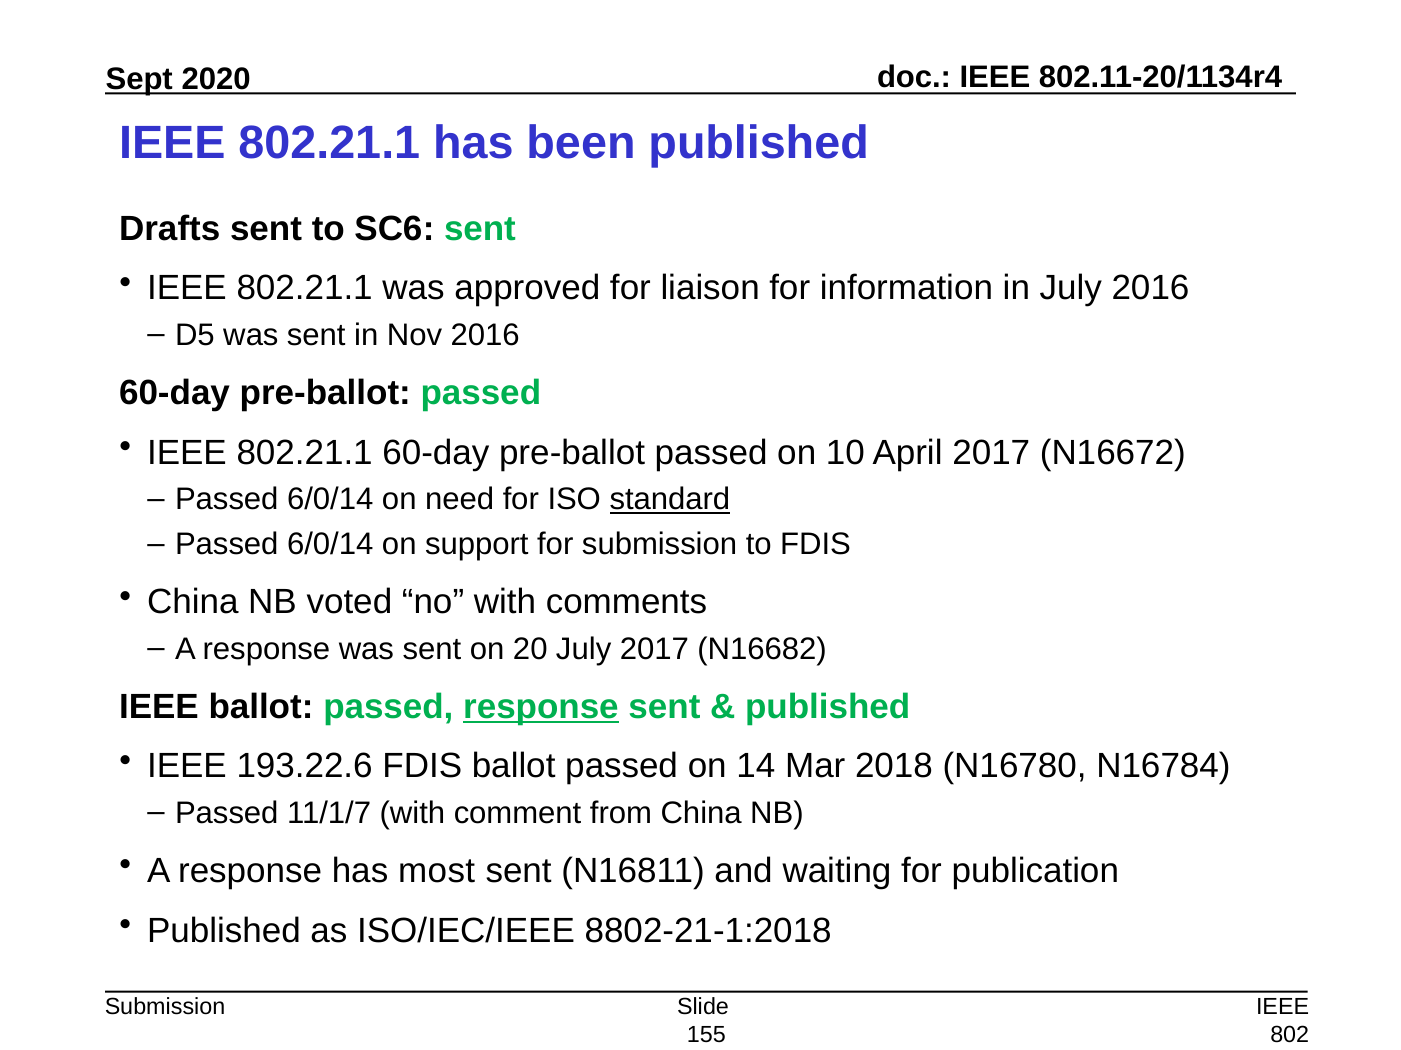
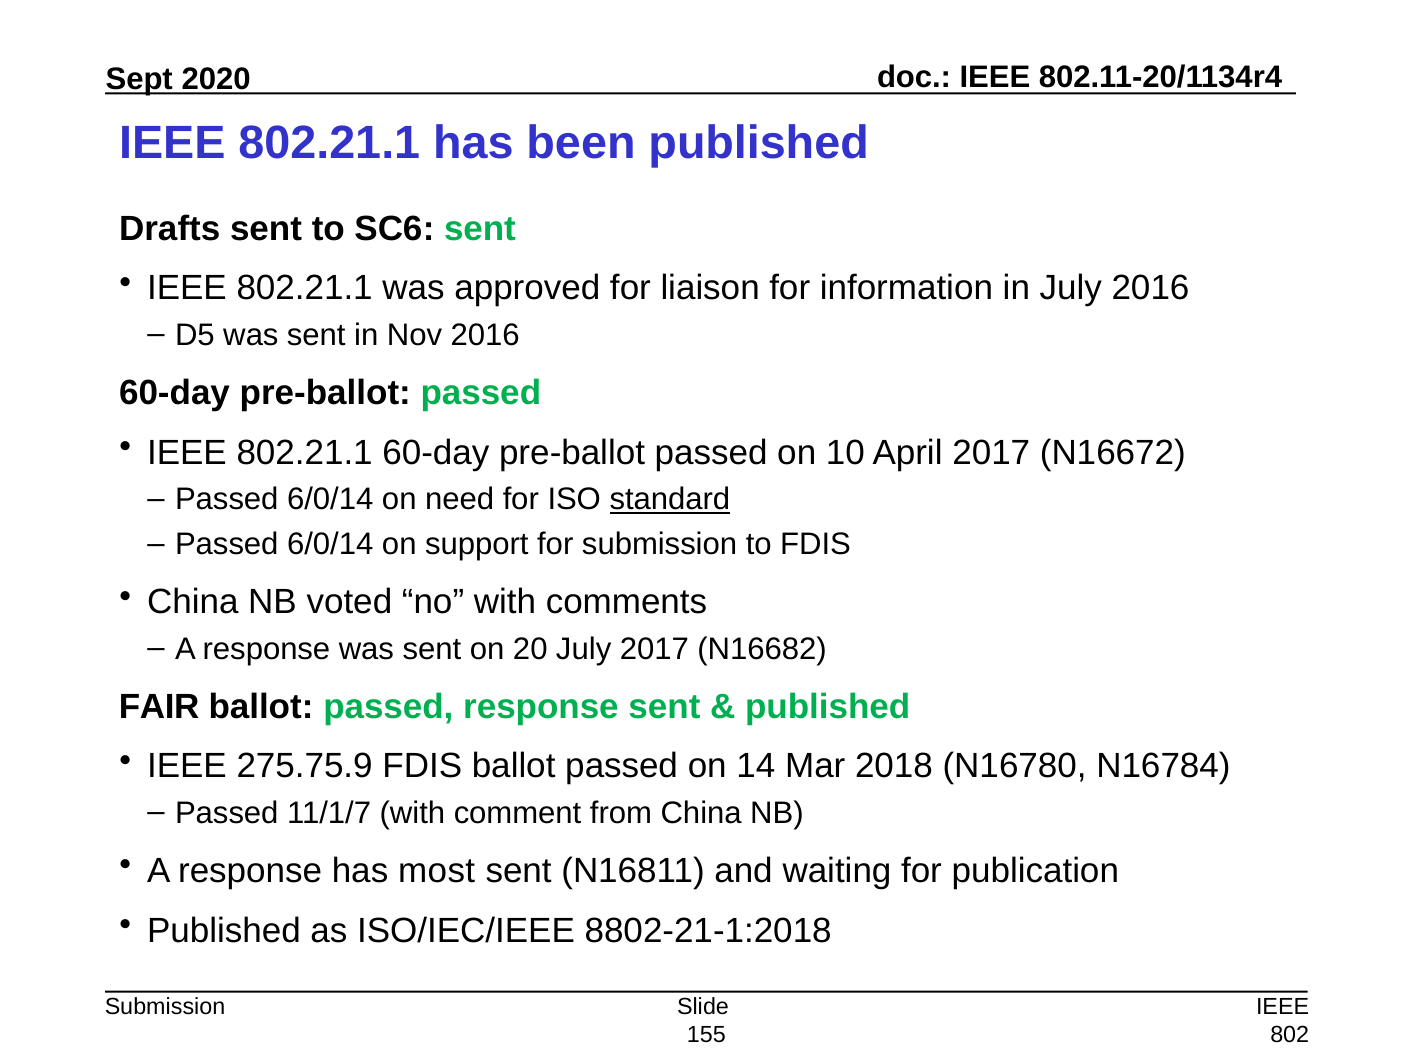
IEEE: IEEE -> FAIR (159, 707)
response underline: present -> none (541, 707)
193.22.6: 193.22.6 -> 275.75.9 (305, 767)
